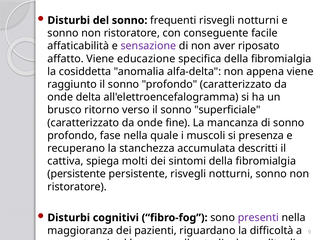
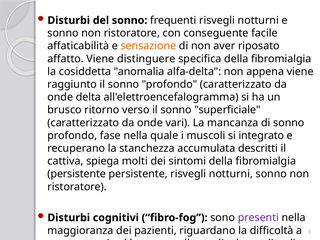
sensazione colour: purple -> orange (148, 46)
educazione: educazione -> distinguere (146, 59)
fine: fine -> vari (178, 123)
presenza: presenza -> integrato (261, 136)
